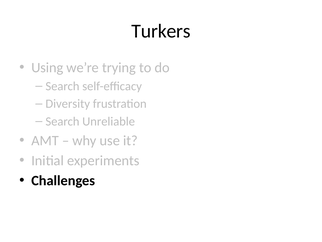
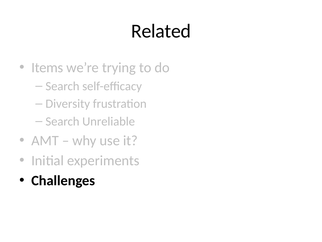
Turkers: Turkers -> Related (161, 31)
Using: Using -> Items (47, 68)
